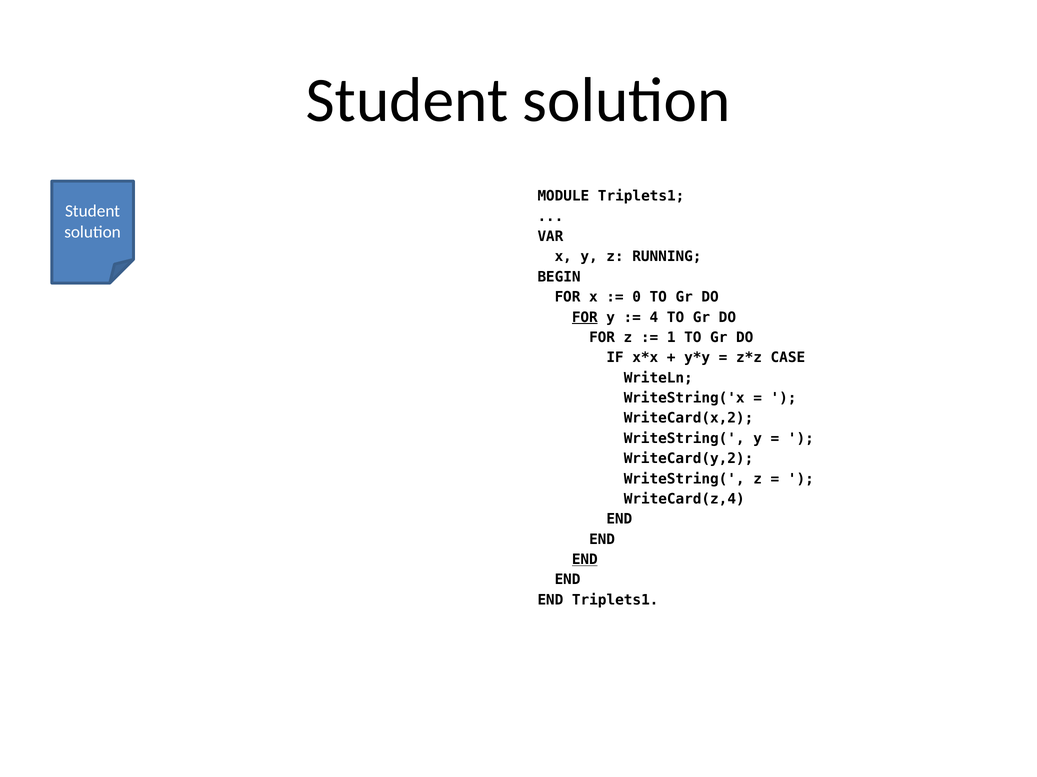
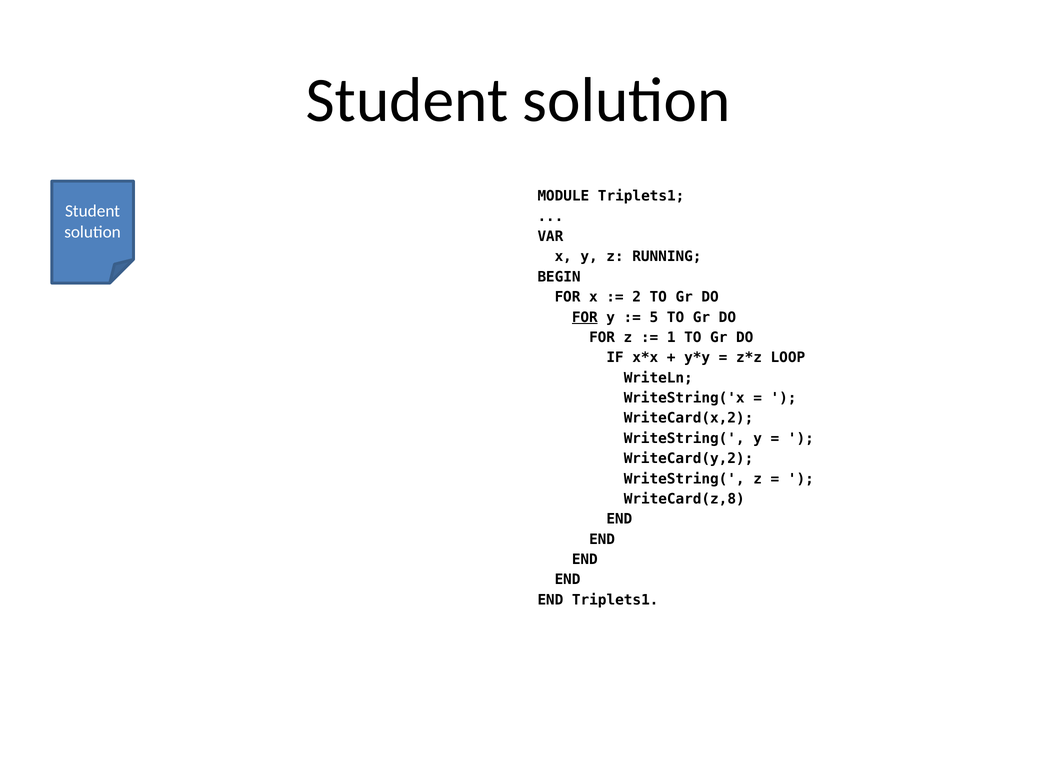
0: 0 -> 2 (637, 297)
4: 4 -> 5 (654, 318)
CASE: CASE -> LOOP (788, 358)
WriteCard(z,4: WriteCard(z,4 -> WriteCard(z,8 (684, 499)
END underline: present -> none (585, 560)
